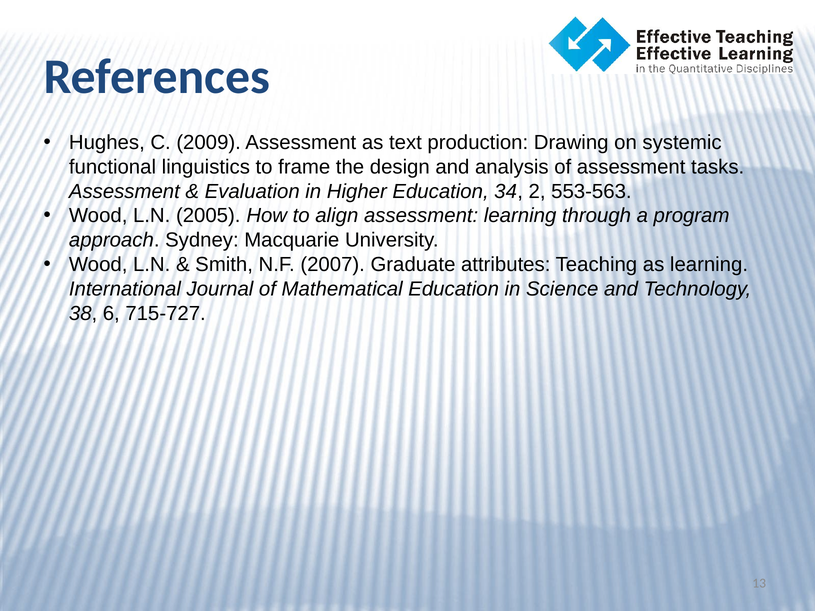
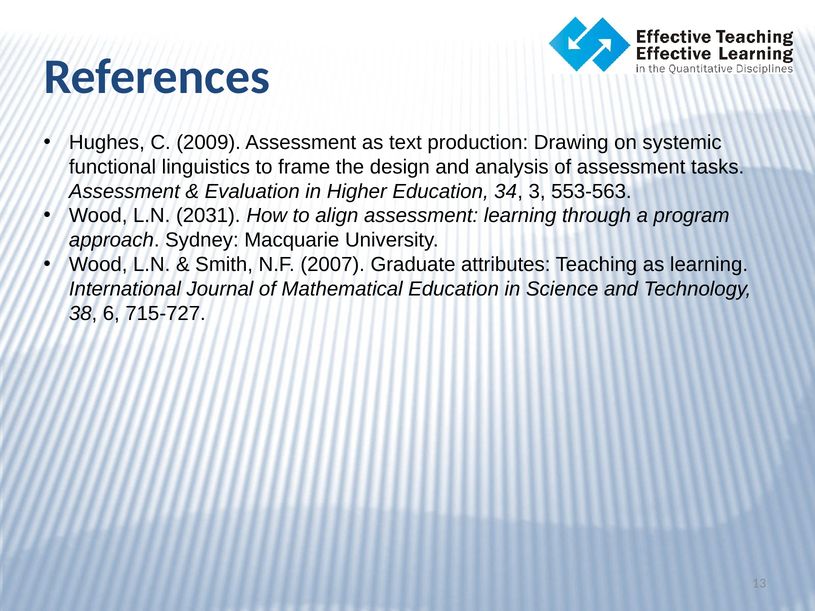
2: 2 -> 3 (537, 191)
2005: 2005 -> 2031 (208, 216)
